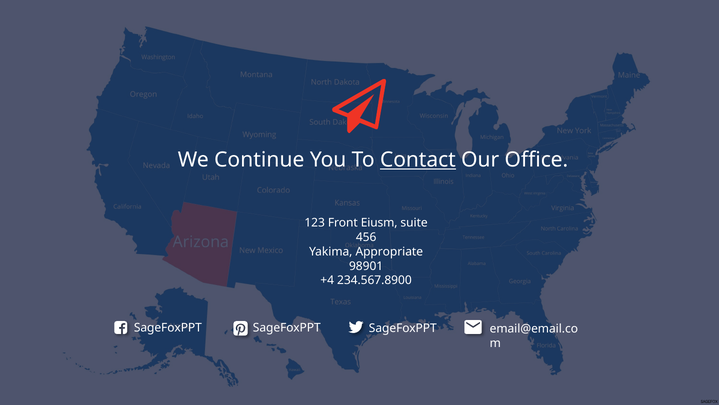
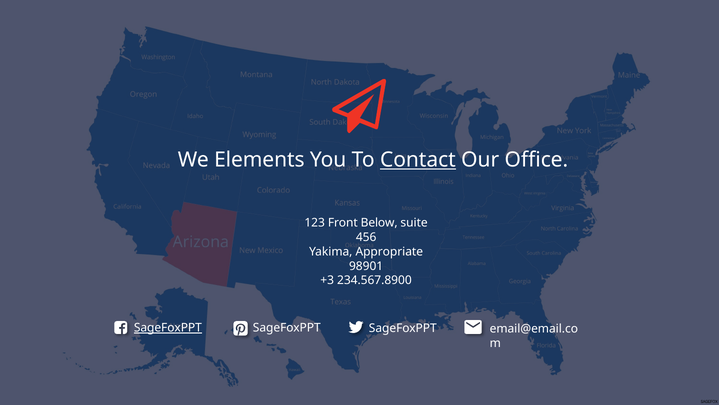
Continue: Continue -> Elements (259, 160)
Eiusm: Eiusm -> Below (379, 223)
+4: +4 -> +3 (327, 280)
SageFoxPPT underline: none -> present (168, 327)
